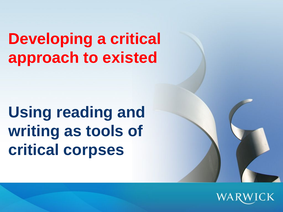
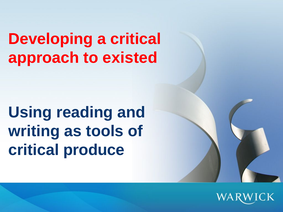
corpses: corpses -> produce (94, 150)
